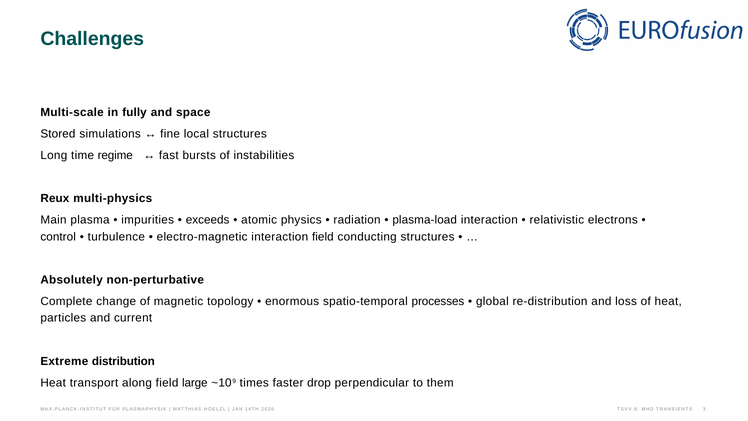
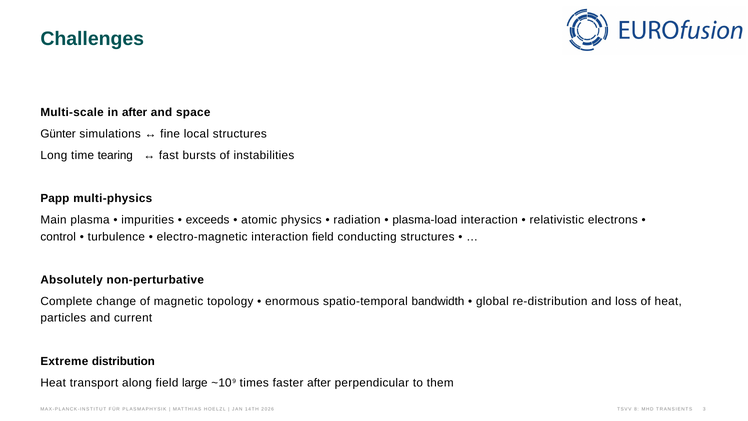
in fully: fully -> after (135, 112)
Stored: Stored -> Günter (58, 134)
regime: regime -> tearing (115, 155)
Reux: Reux -> Papp (55, 198)
processes: processes -> bandwidth (438, 301)
faster drop: drop -> after (319, 382)
